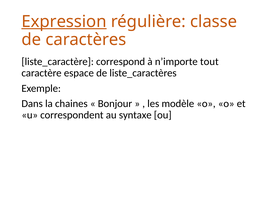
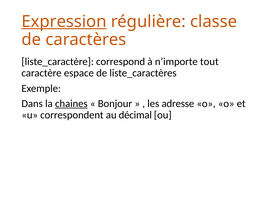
chaines underline: none -> present (71, 103)
modèle: modèle -> adresse (178, 103)
syntaxe: syntaxe -> décimal (135, 115)
